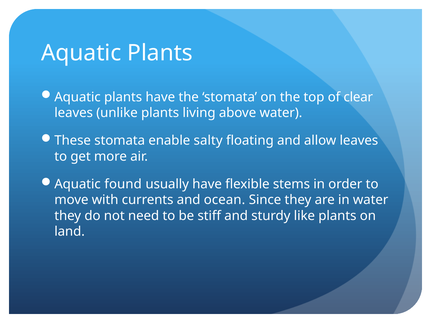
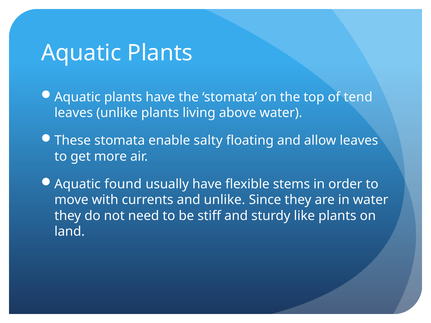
clear: clear -> tend (358, 97)
and ocean: ocean -> unlike (225, 200)
